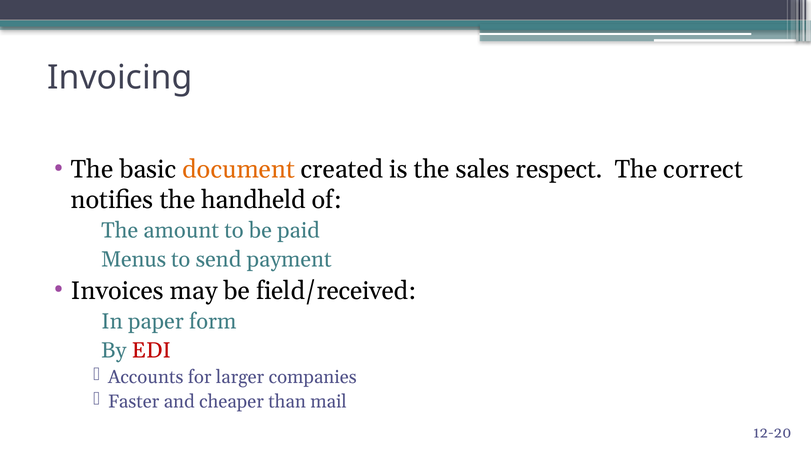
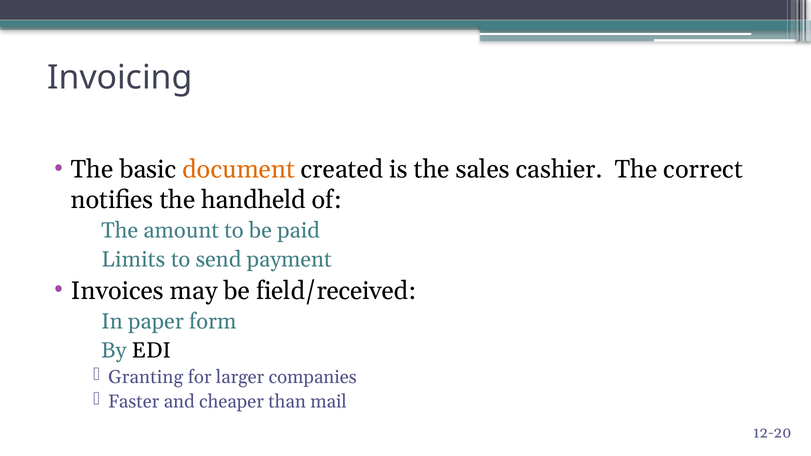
respect: respect -> cashier (559, 170)
Menus: Menus -> Limits (133, 260)
EDI colour: red -> black (151, 351)
Accounts: Accounts -> Granting (146, 377)
